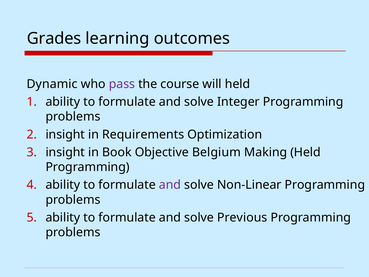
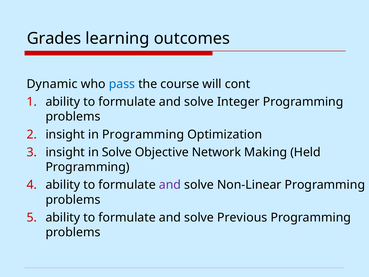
pass colour: purple -> blue (122, 84)
will held: held -> cont (238, 84)
in Requirements: Requirements -> Programming (143, 134)
in Book: Book -> Solve (117, 152)
Belgium: Belgium -> Network (217, 152)
